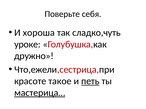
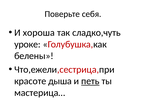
дружно: дружно -> белены (34, 56)
такое: такое -> дыша (60, 81)
мастерица… underline: present -> none (40, 93)
